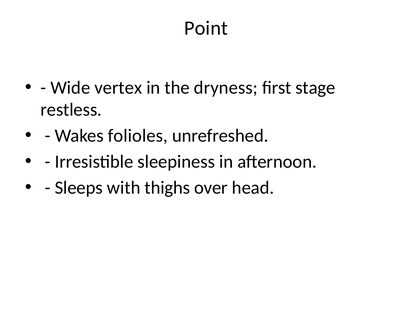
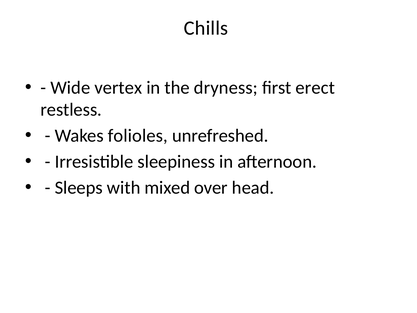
Point: Point -> Chills (206, 28)
stage: stage -> erect (315, 87)
thighs: thighs -> mixed (167, 188)
